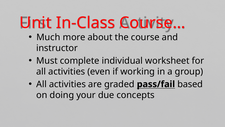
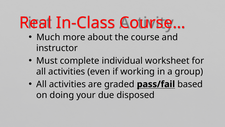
Unit: Unit -> Real (36, 23)
concepts: concepts -> disposed (136, 95)
